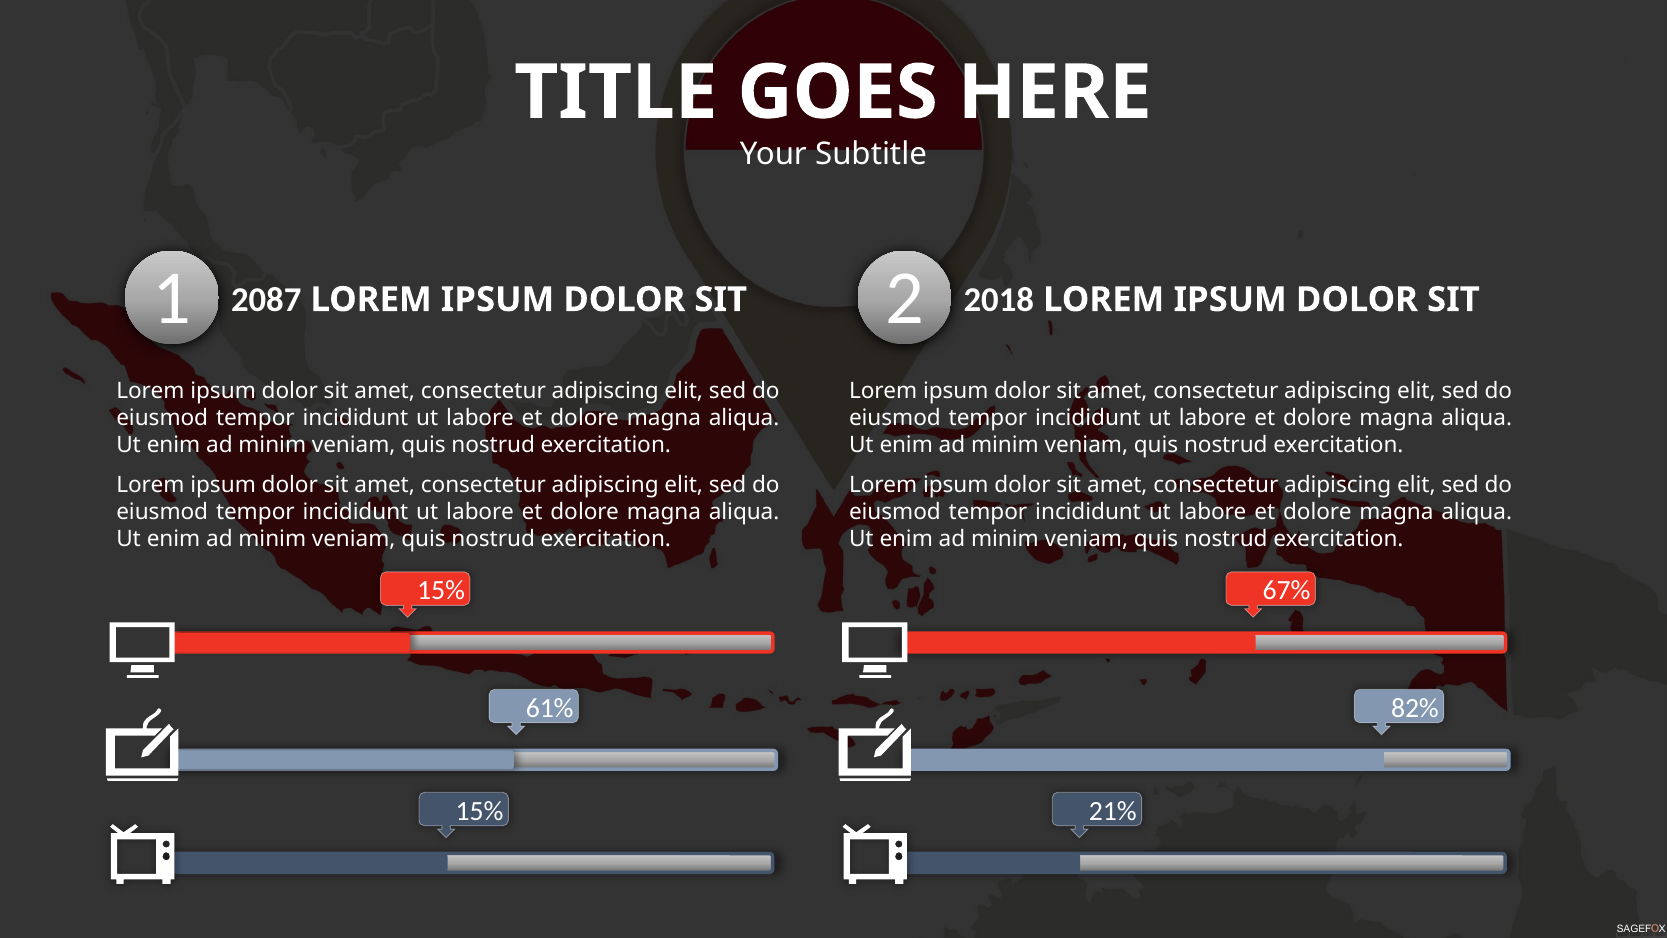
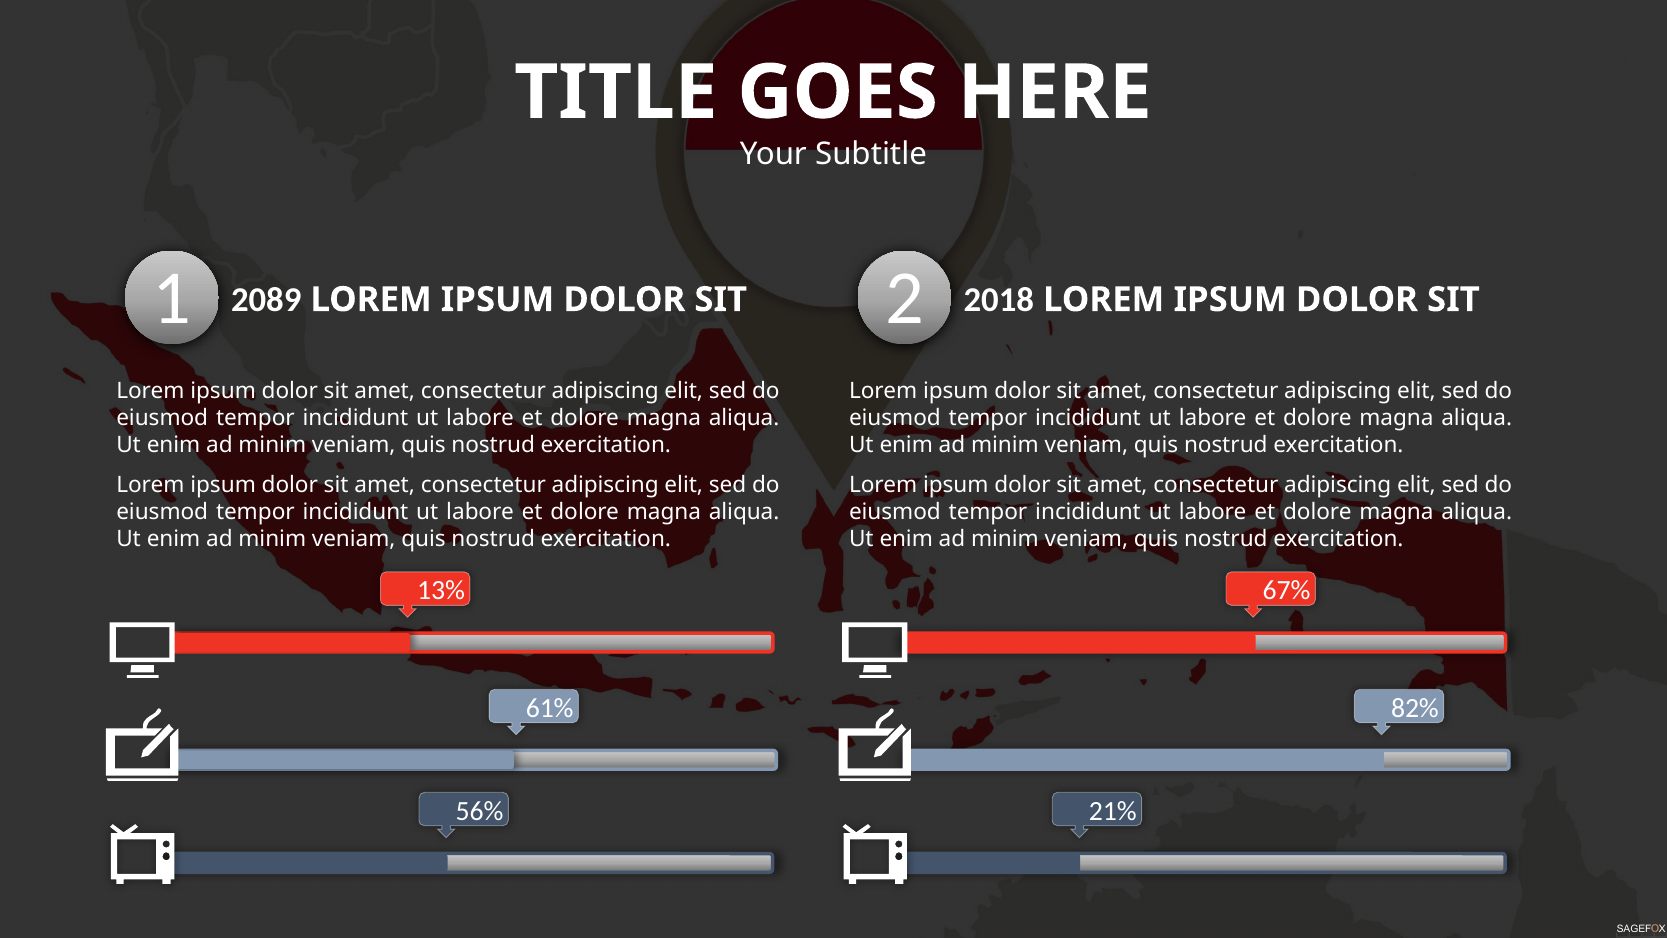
2087: 2087 -> 2089 (266, 300)
15%: 15% -> 13% (441, 591)
15%: 15% -> 56% (480, 811)
